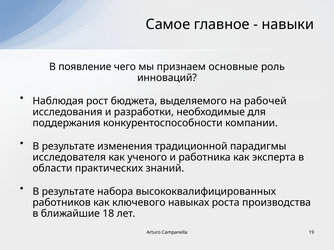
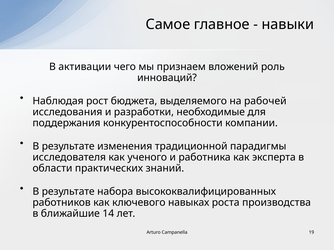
появление: появление -> активации (85, 67)
основные: основные -> вложений (233, 67)
18: 18 -> 14 (108, 214)
